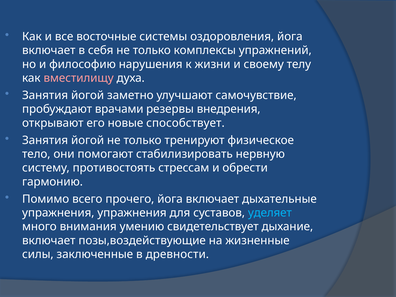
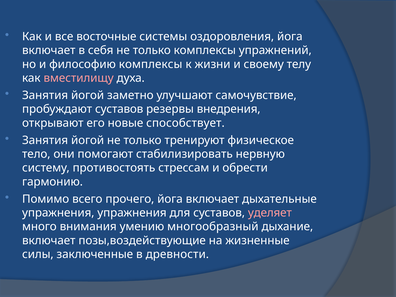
философию нарушения: нарушения -> комплексы (151, 64)
пробуждают врачами: врачами -> суставов (119, 109)
уделяет colour: light blue -> pink (270, 213)
свидетельствует: свидетельствует -> многообразный (213, 227)
